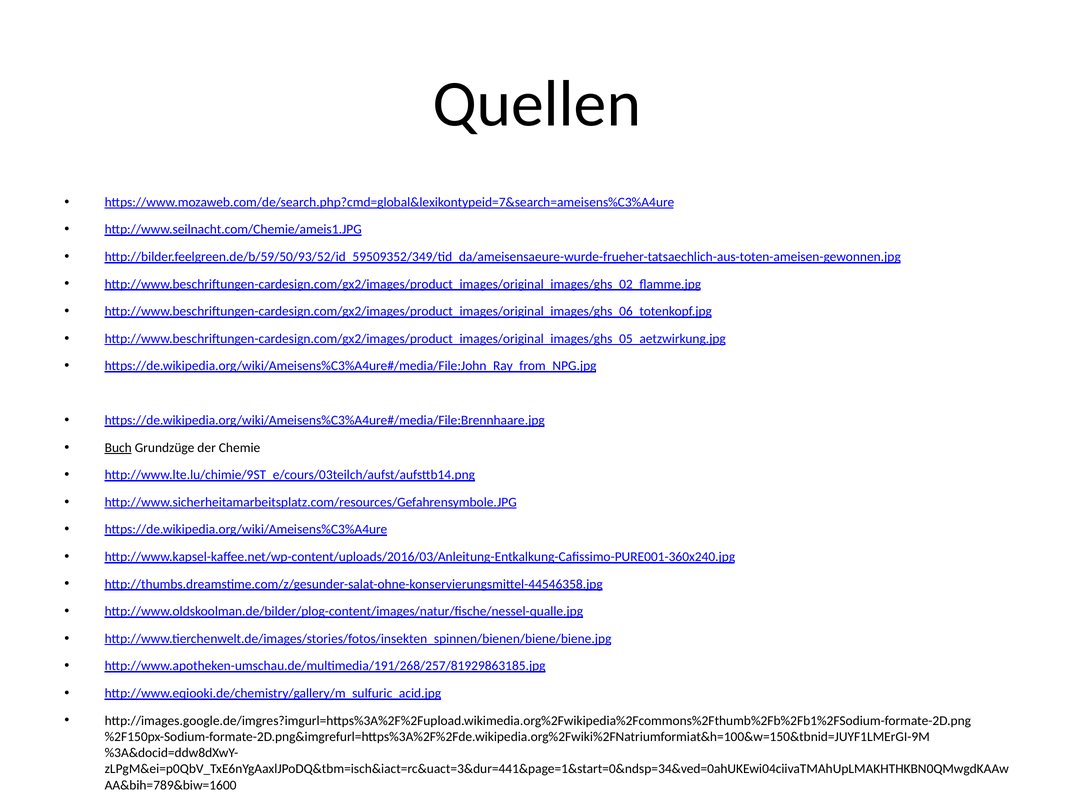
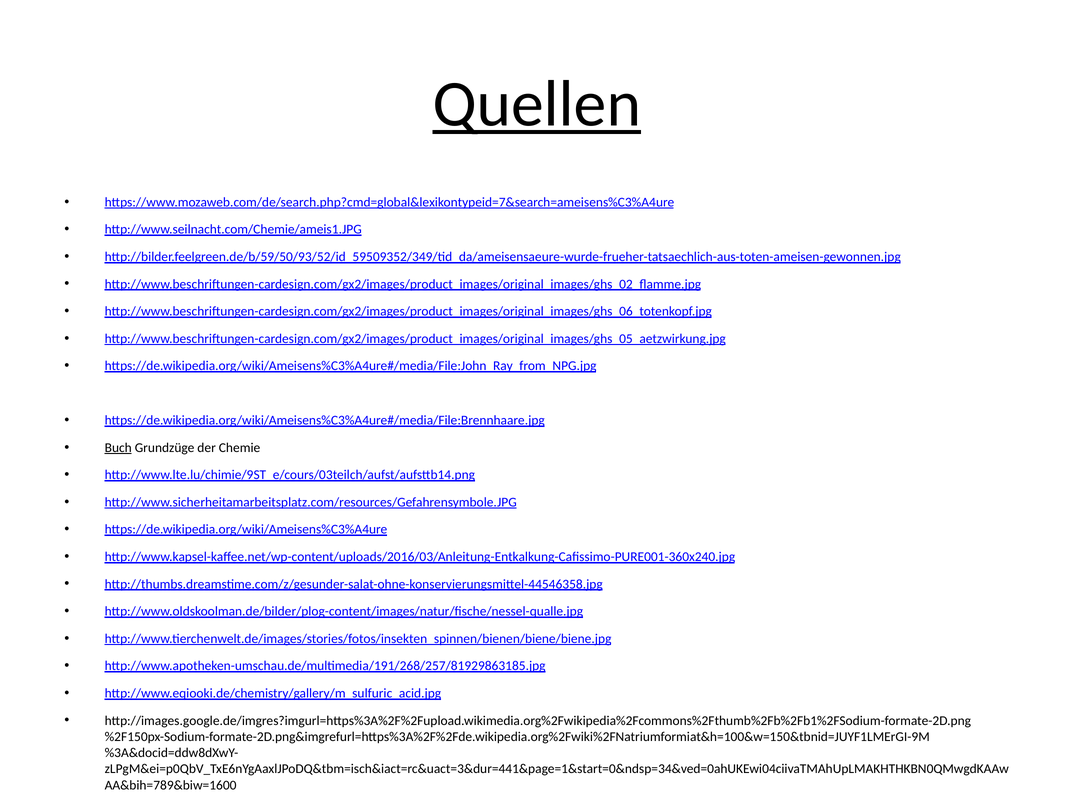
Quellen underline: none -> present (537, 104)
